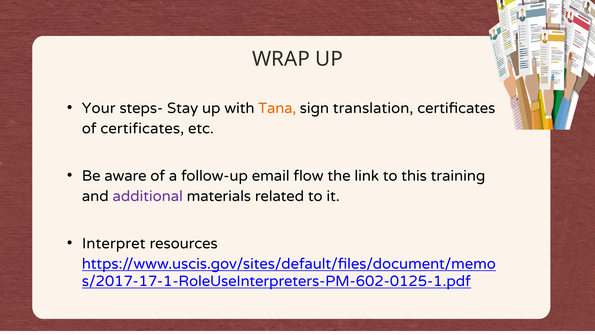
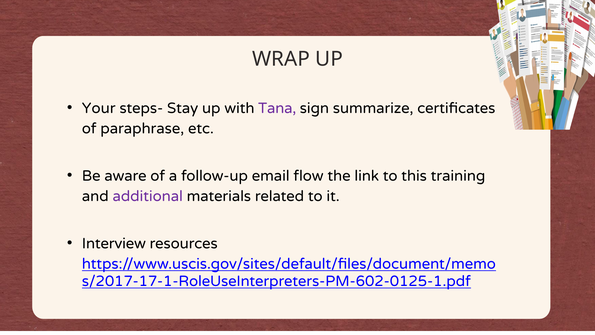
Tana colour: orange -> purple (277, 108)
translation: translation -> summarize (373, 108)
of certificates: certificates -> paraphrase (142, 128)
Interpret: Interpret -> Interview (114, 243)
